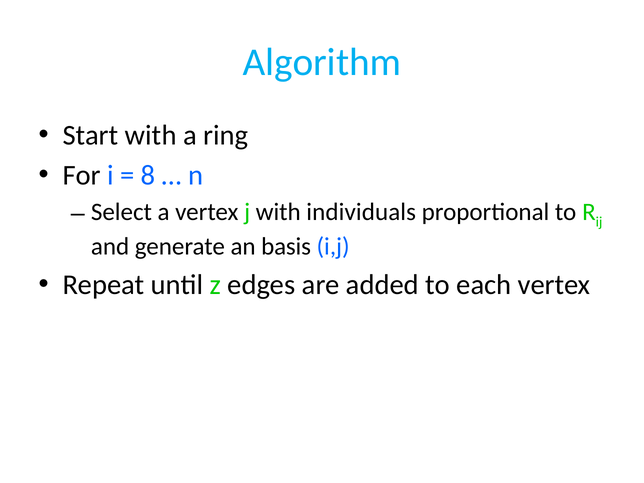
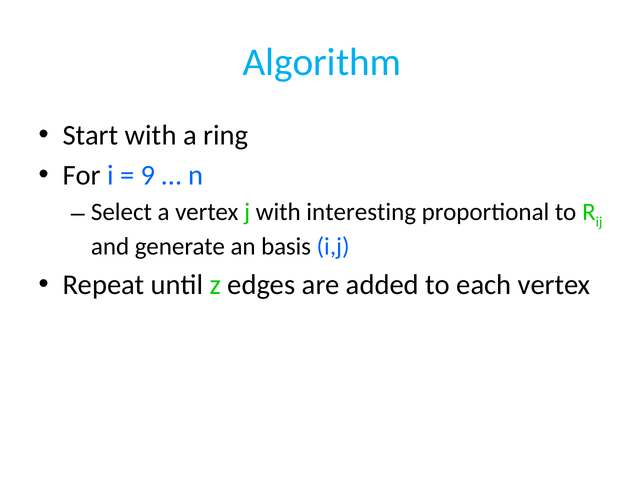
8: 8 -> 9 (148, 175)
individuals: individuals -> interesting (361, 212)
